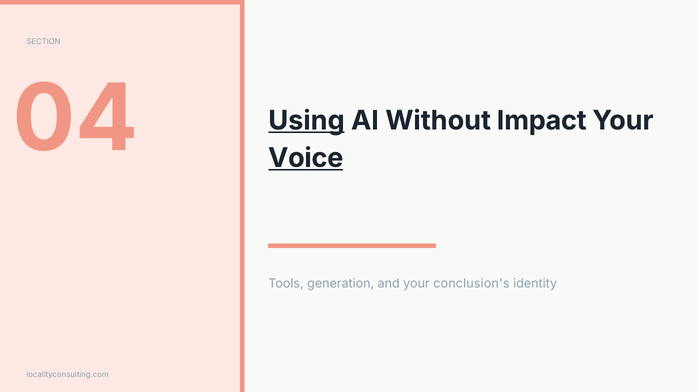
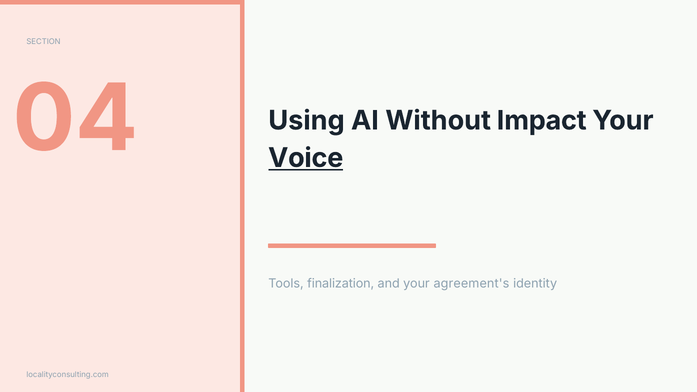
Using underline: present -> none (306, 121)
generation: generation -> finalization (341, 284)
conclusion's: conclusion's -> agreement's (471, 284)
